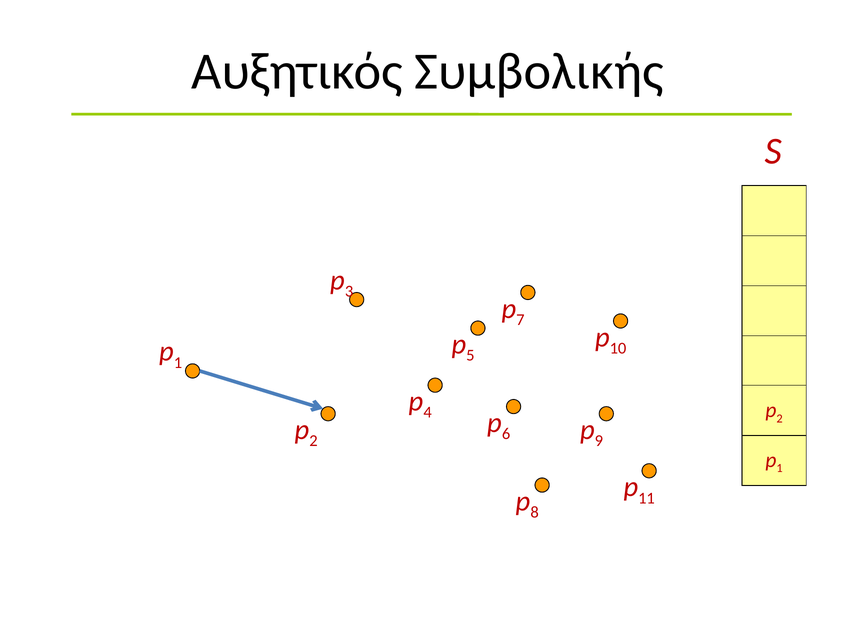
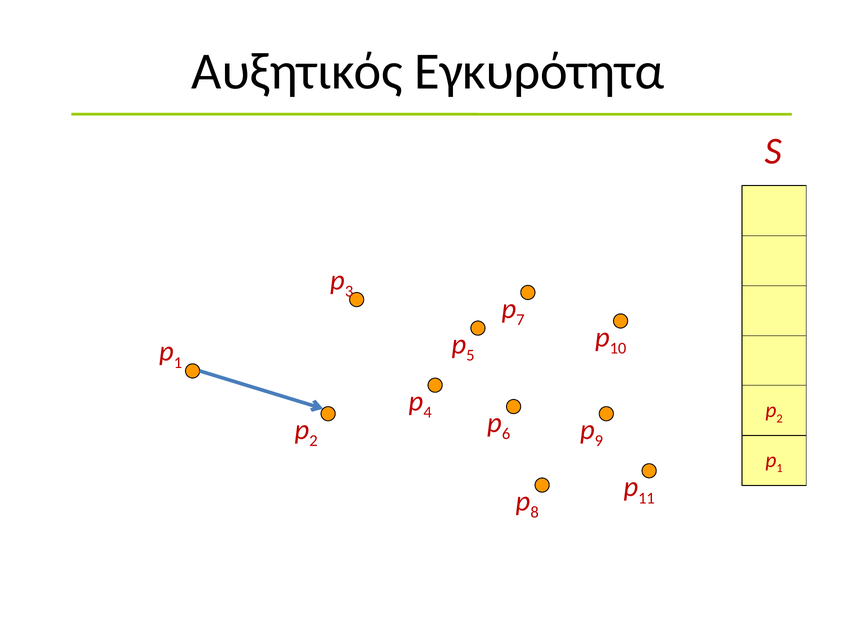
Συμβολικής: Συμβολικής -> Εγκυρότητα (539, 71)
